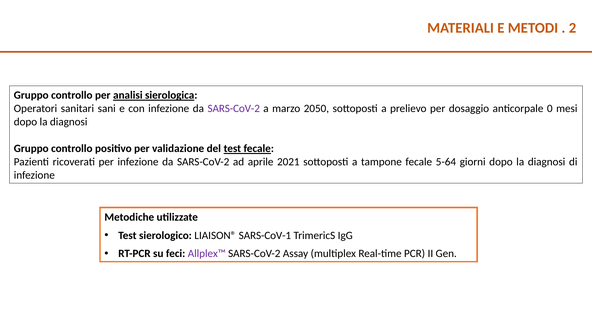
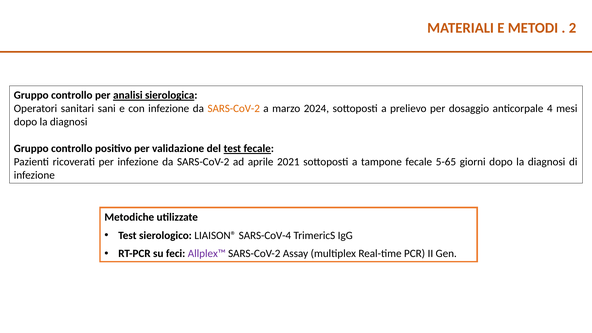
SARS-CoV-2 colour: purple -> orange (234, 109)
2050: 2050 -> 2024 (316, 109)
0: 0 -> 4 (550, 109)
5-64: 5-64 -> 5-65 (446, 162)
SARS-CoV-1: SARS-CoV-1 -> SARS-CoV-4 (265, 235)
